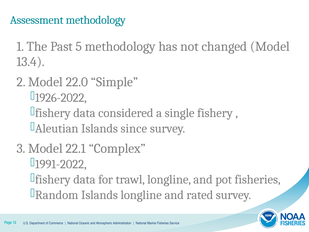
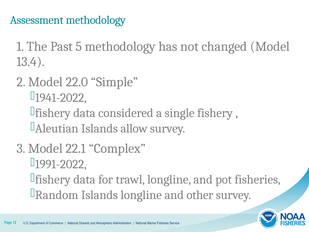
1926-2022: 1926-2022 -> 1941-2022 (61, 98)
since: since -> allow (134, 128)
rated: rated -> other (200, 195)
